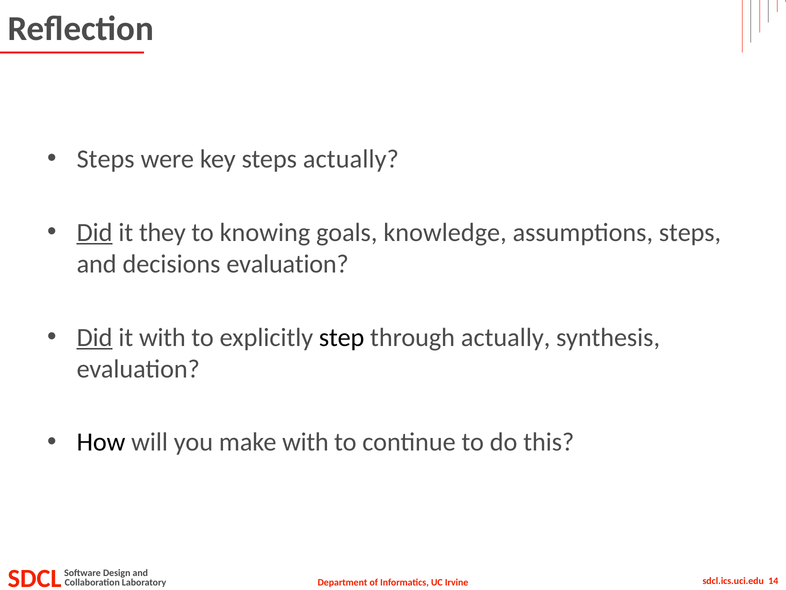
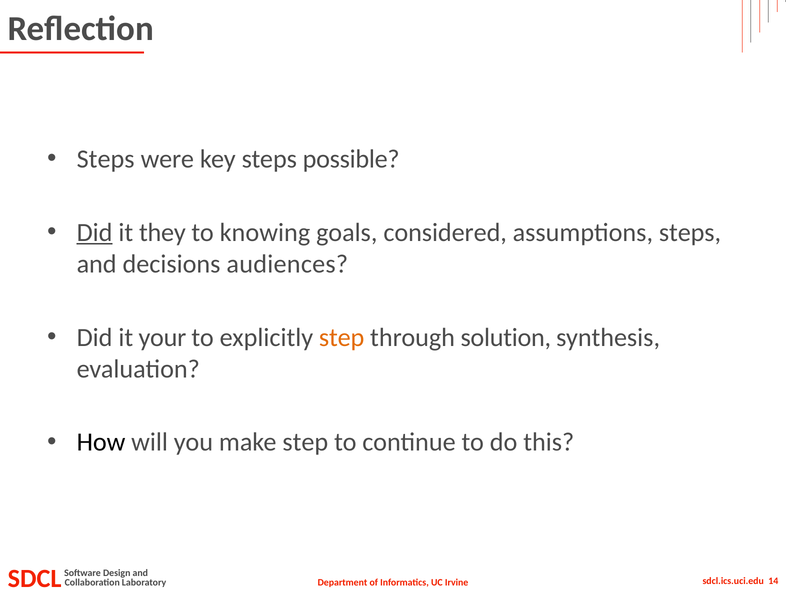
steps actually: actually -> possible (351, 159)
knowledge: knowledge -> considered (445, 232)
decisions evaluation: evaluation -> audiences (287, 264)
Did underline: present -> none (95, 337)
it with: with -> your (162, 337)
step colour: black -> orange (342, 337)
through actually: actually -> solution (506, 337)
make with: with -> step (305, 442)
